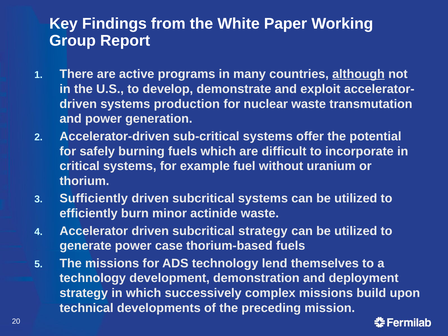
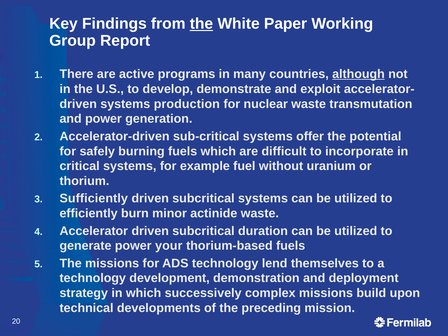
the underline: none -> present (201, 24)
subcritical strategy: strategy -> duration (263, 231)
case: case -> your (169, 246)
